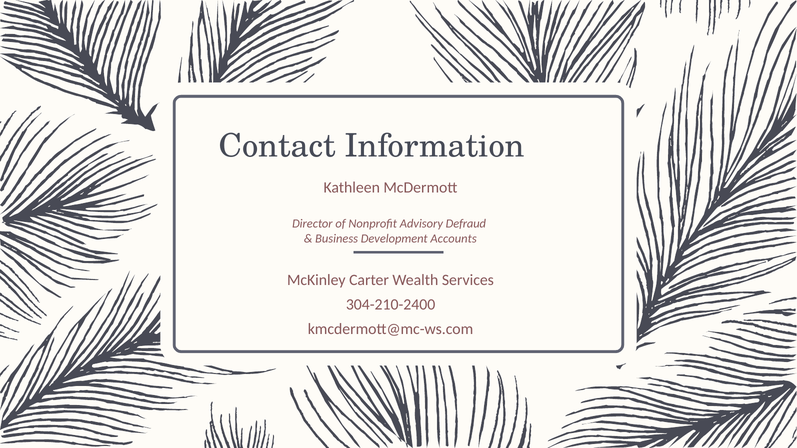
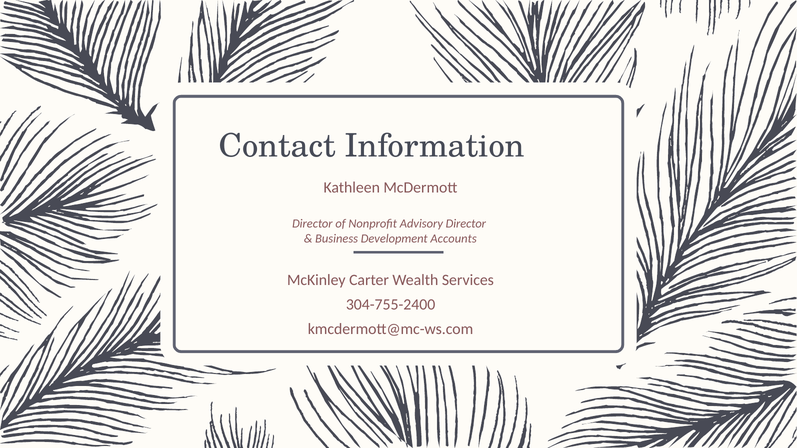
Advisory Defraud: Defraud -> Director (466, 224)
304-210-2400: 304-210-2400 -> 304-755-2400 (391, 305)
